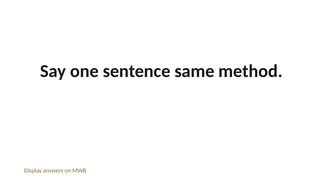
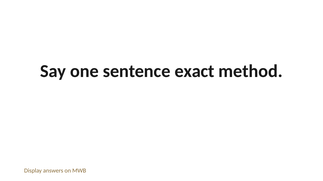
same: same -> exact (195, 71)
